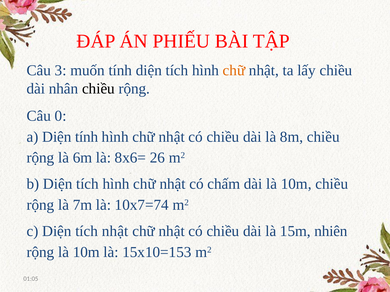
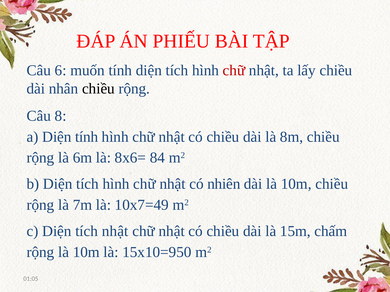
3: 3 -> 6 (61, 71)
chữ colour: orange -> red (234, 71)
0: 0 -> 8 (61, 116)
26: 26 -> 84 (157, 158)
chấm: chấm -> nhiên (224, 184)
10x7=74: 10x7=74 -> 10x7=49 (142, 205)
nhiên: nhiên -> chấm (331, 232)
15x10=153: 15x10=153 -> 15x10=950 (157, 253)
